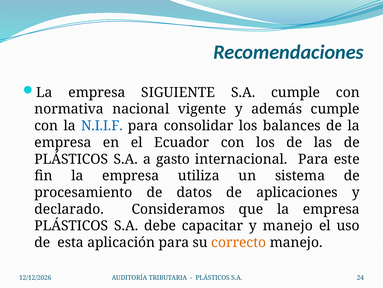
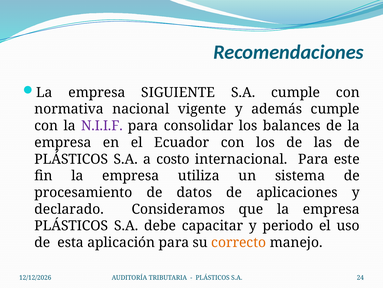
N.I.I.F colour: blue -> purple (102, 126)
gasto: gasto -> costo (173, 159)
y manejo: manejo -> periodo (288, 225)
